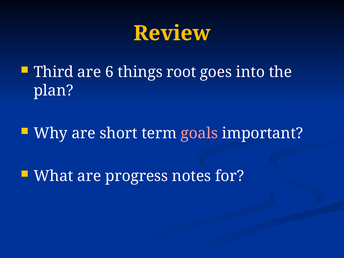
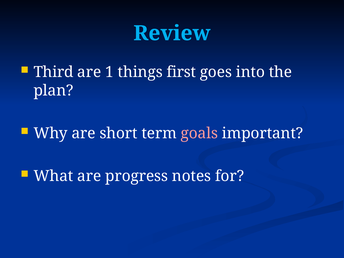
Review colour: yellow -> light blue (172, 33)
6: 6 -> 1 (109, 72)
root: root -> first (181, 72)
